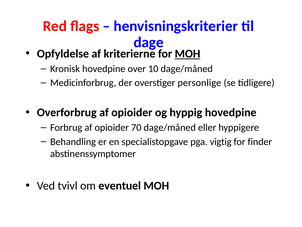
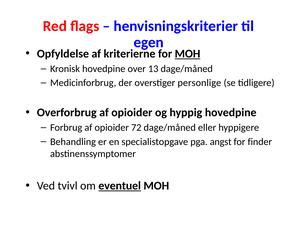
dage: dage -> egen (149, 42)
10: 10 -> 13 (153, 69)
70: 70 -> 72 (136, 127)
vigtig: vigtig -> angst (221, 141)
eventuel underline: none -> present (120, 185)
